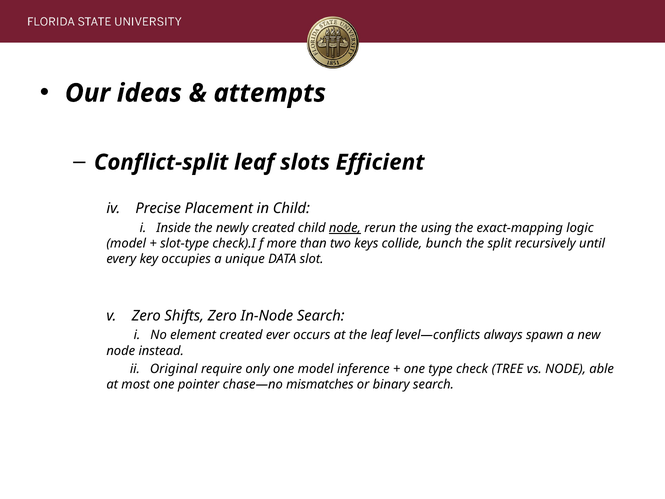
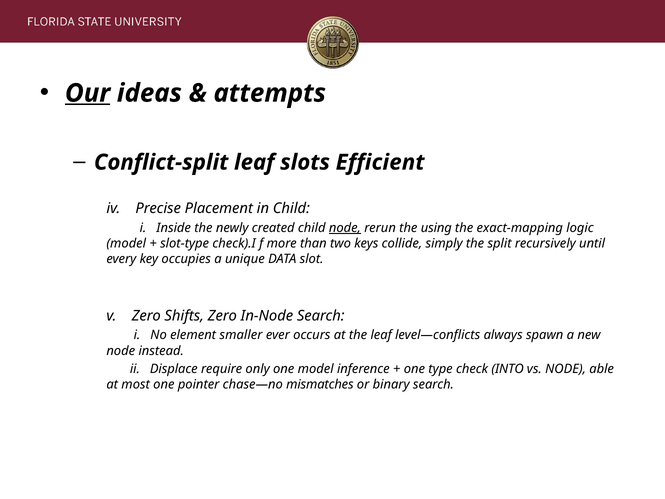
Our underline: none -> present (88, 93)
bunch: bunch -> simply (444, 243)
element created: created -> smaller (241, 335)
Original: Original -> Displace (174, 369)
TREE: TREE -> INTO (508, 369)
